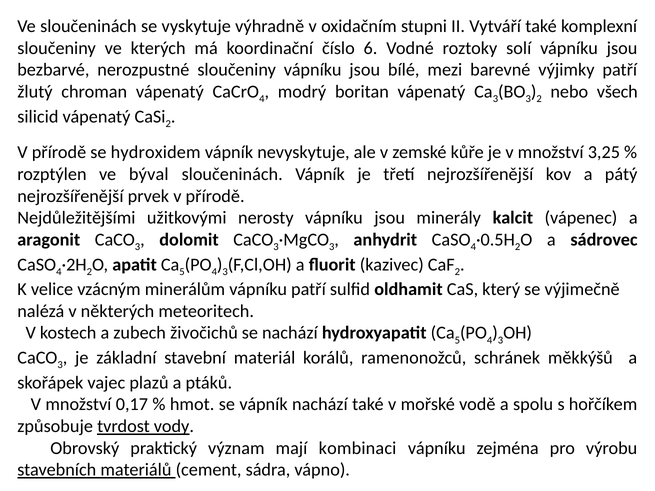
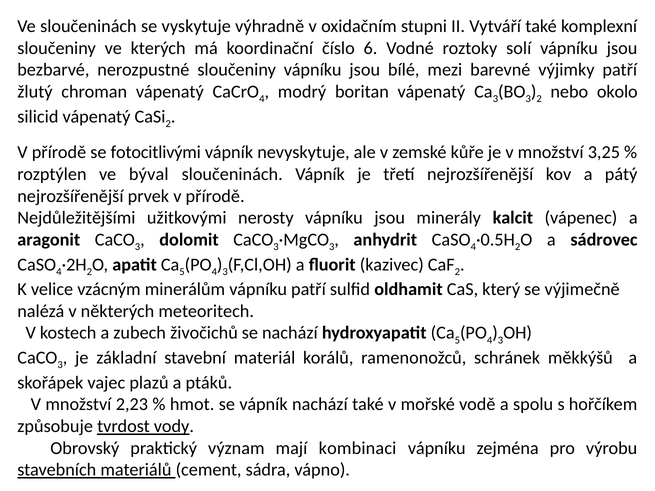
všech: všech -> okolo (617, 92)
hydroxidem: hydroxidem -> fotocitlivými (156, 152)
0,17: 0,17 -> 2,23 (132, 405)
